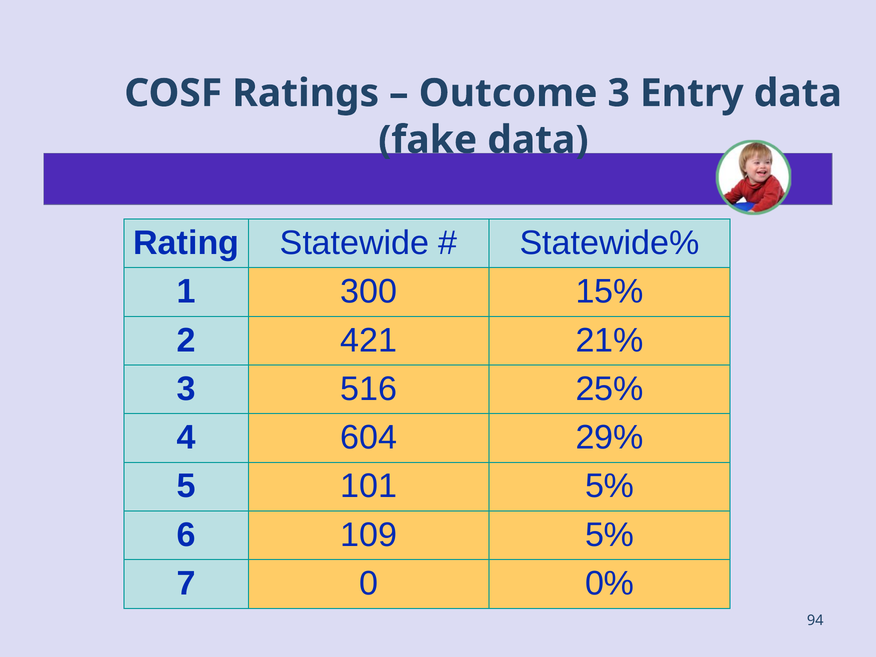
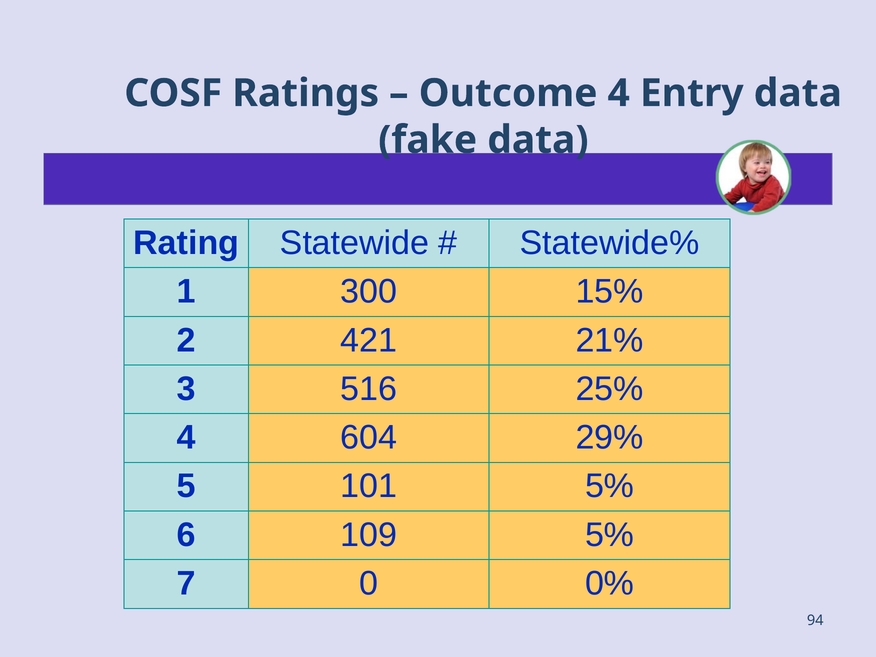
Outcome 3: 3 -> 4 (619, 93)
